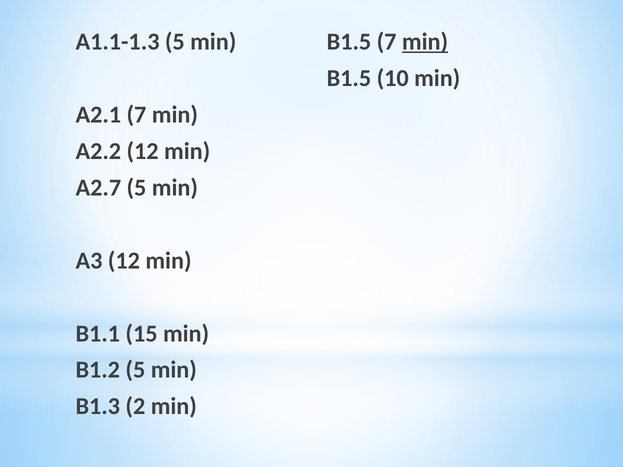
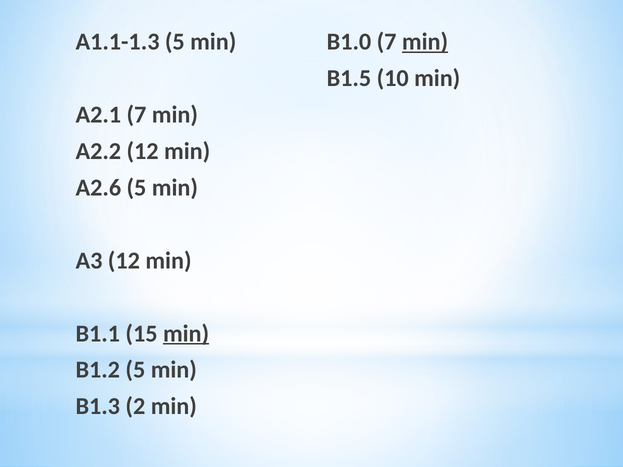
B1.5: B1.5 -> B1.0 (349, 42)
A2.7: A2.7 -> A2.6 (98, 188)
min underline: none -> present (186, 334)
